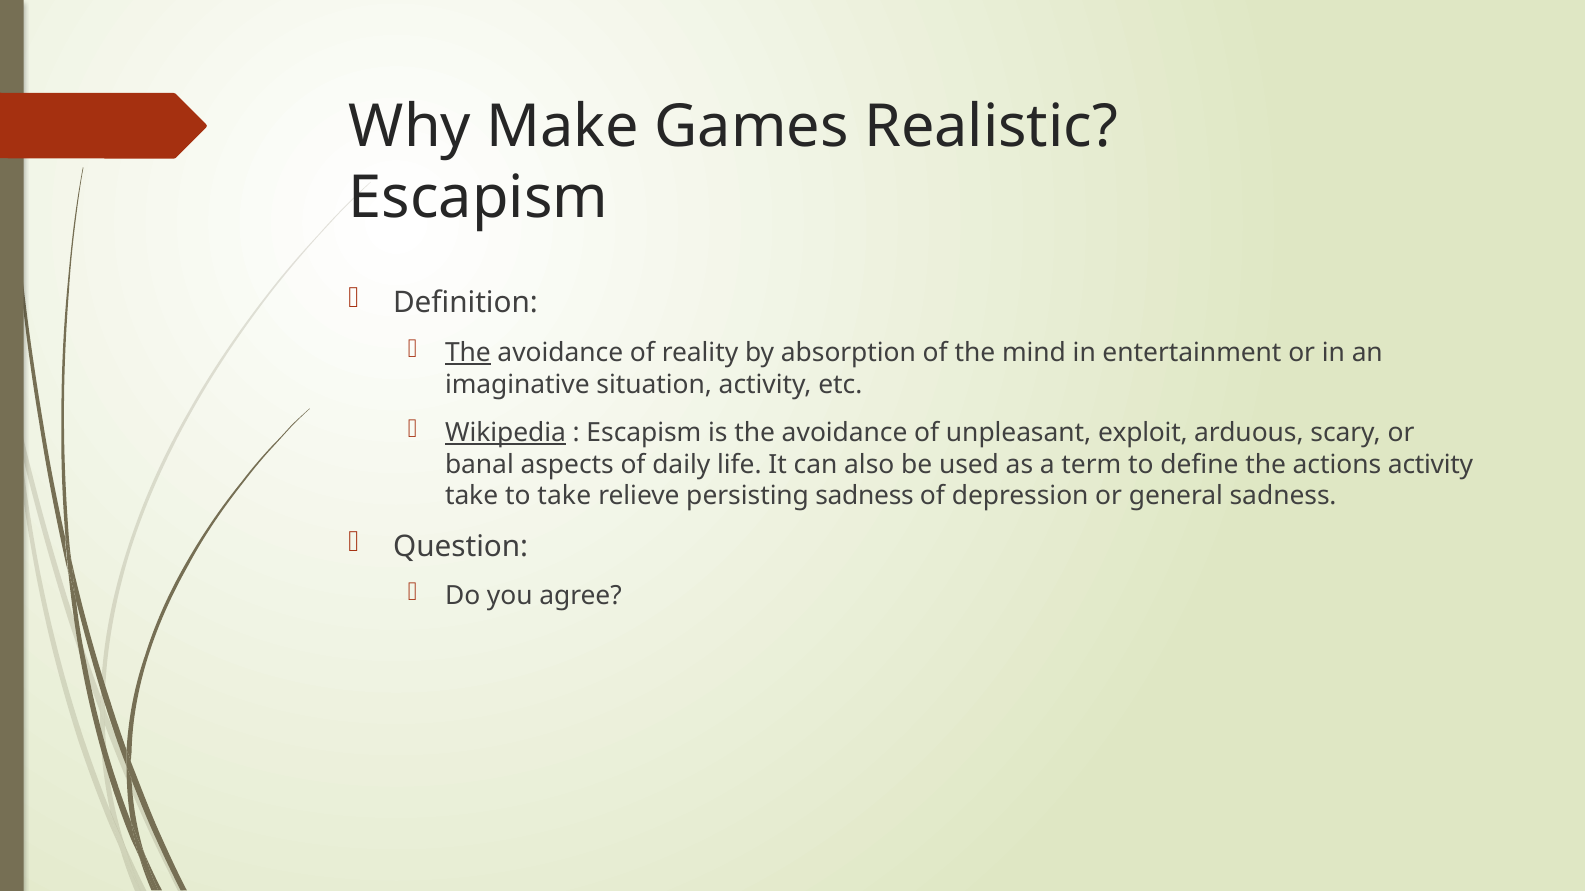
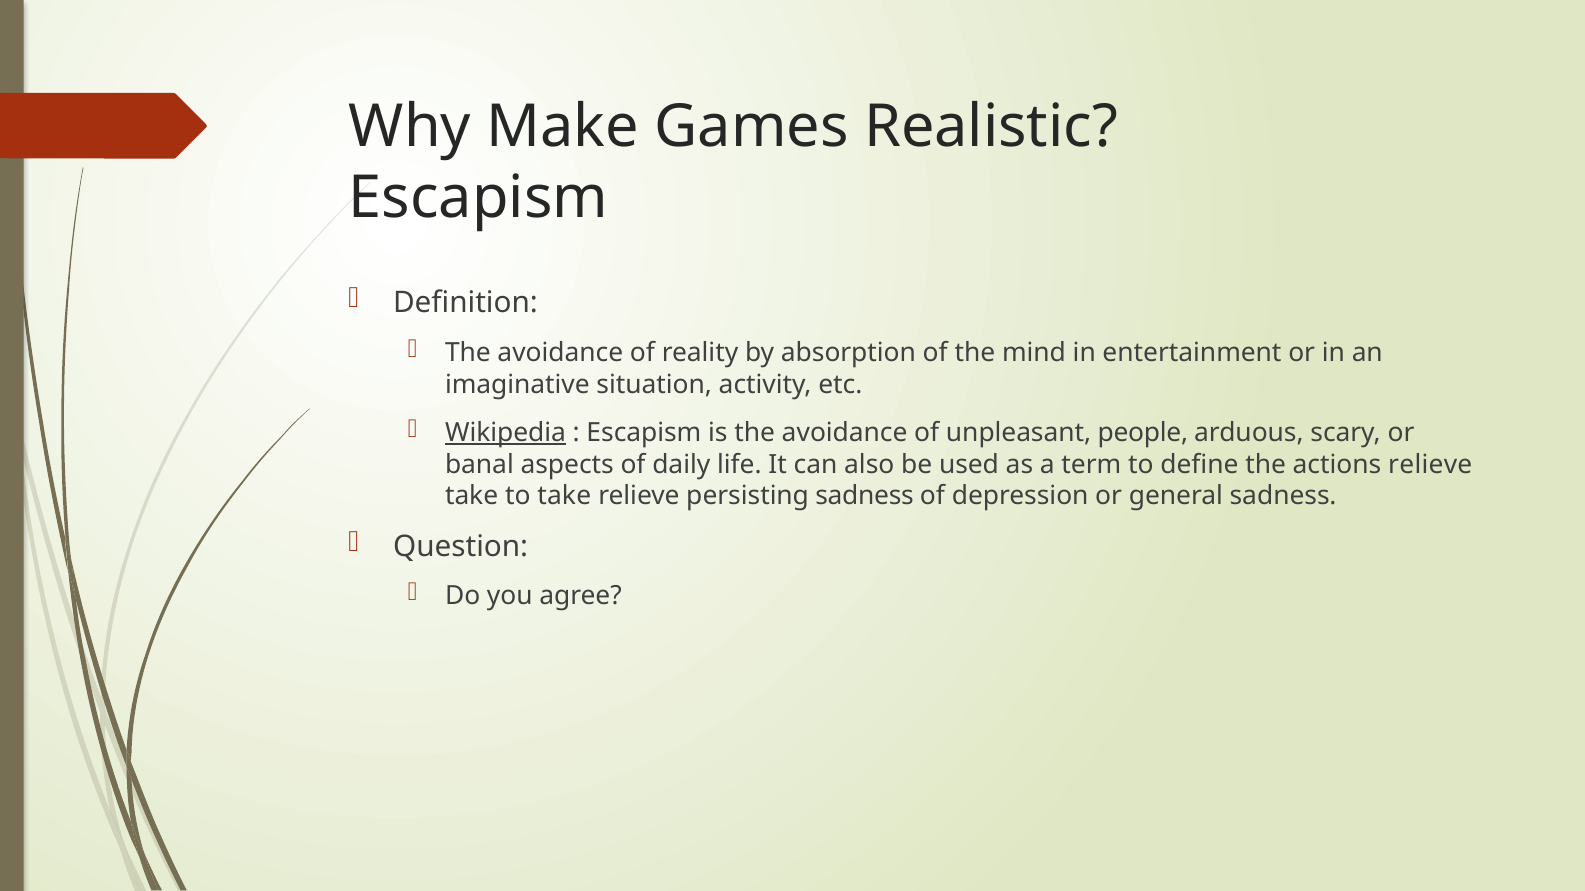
The underline: present -> none (468, 353)
exploit: exploit -> people (1143, 433)
actions activity: activity -> relieve (1430, 465)
